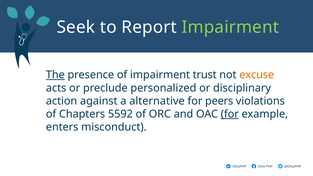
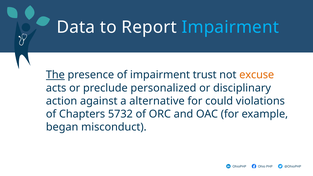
Seek: Seek -> Data (76, 27)
Impairment colour: light green -> light blue (230, 27)
peers: peers -> could (219, 101)
5592: 5592 -> 5732 (120, 114)
for underline: present -> none (230, 114)
enters: enters -> began (62, 127)
